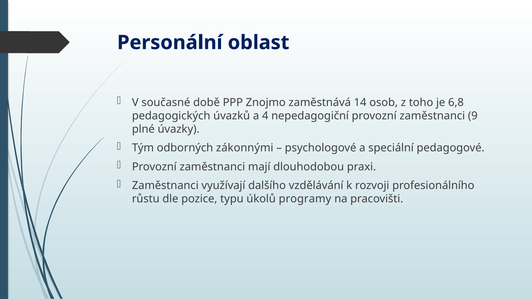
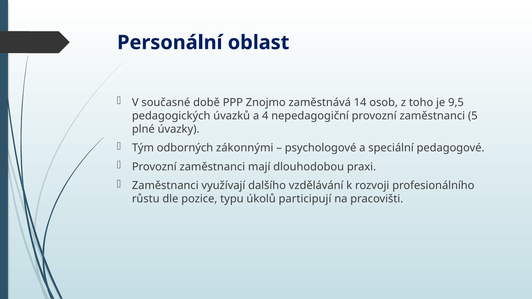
6,8: 6,8 -> 9,5 (456, 103)
9: 9 -> 5 (473, 116)
programy: programy -> participují (305, 199)
